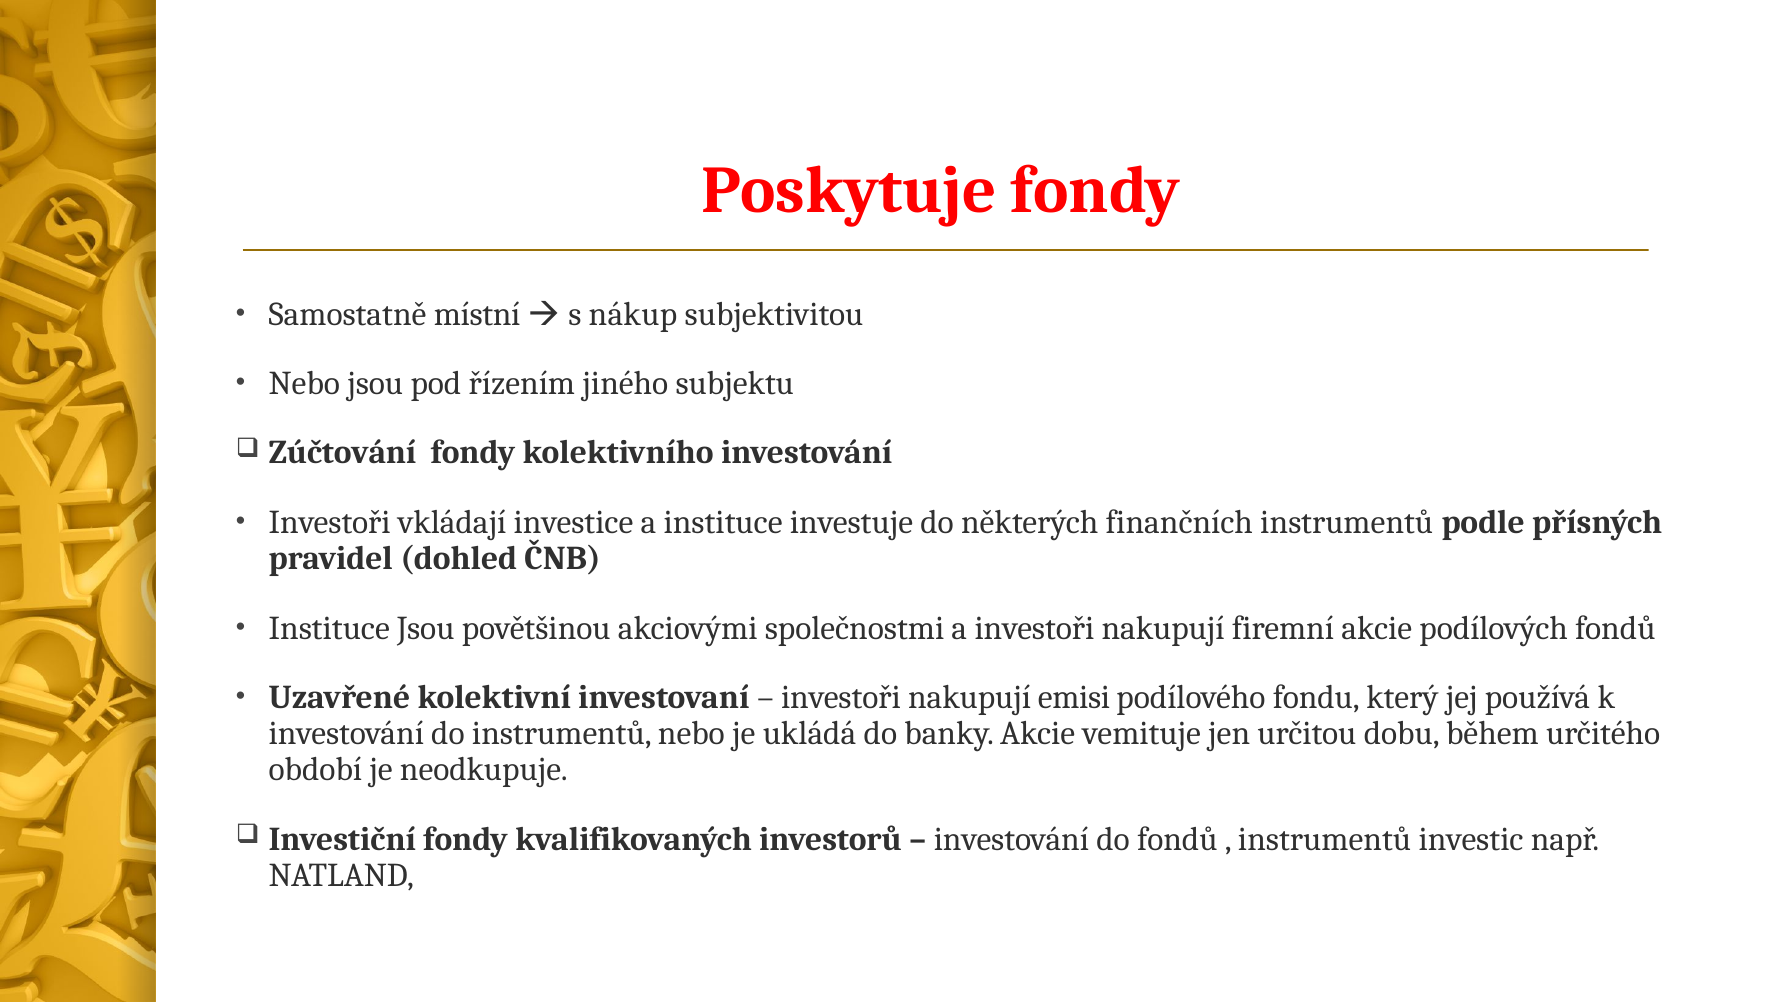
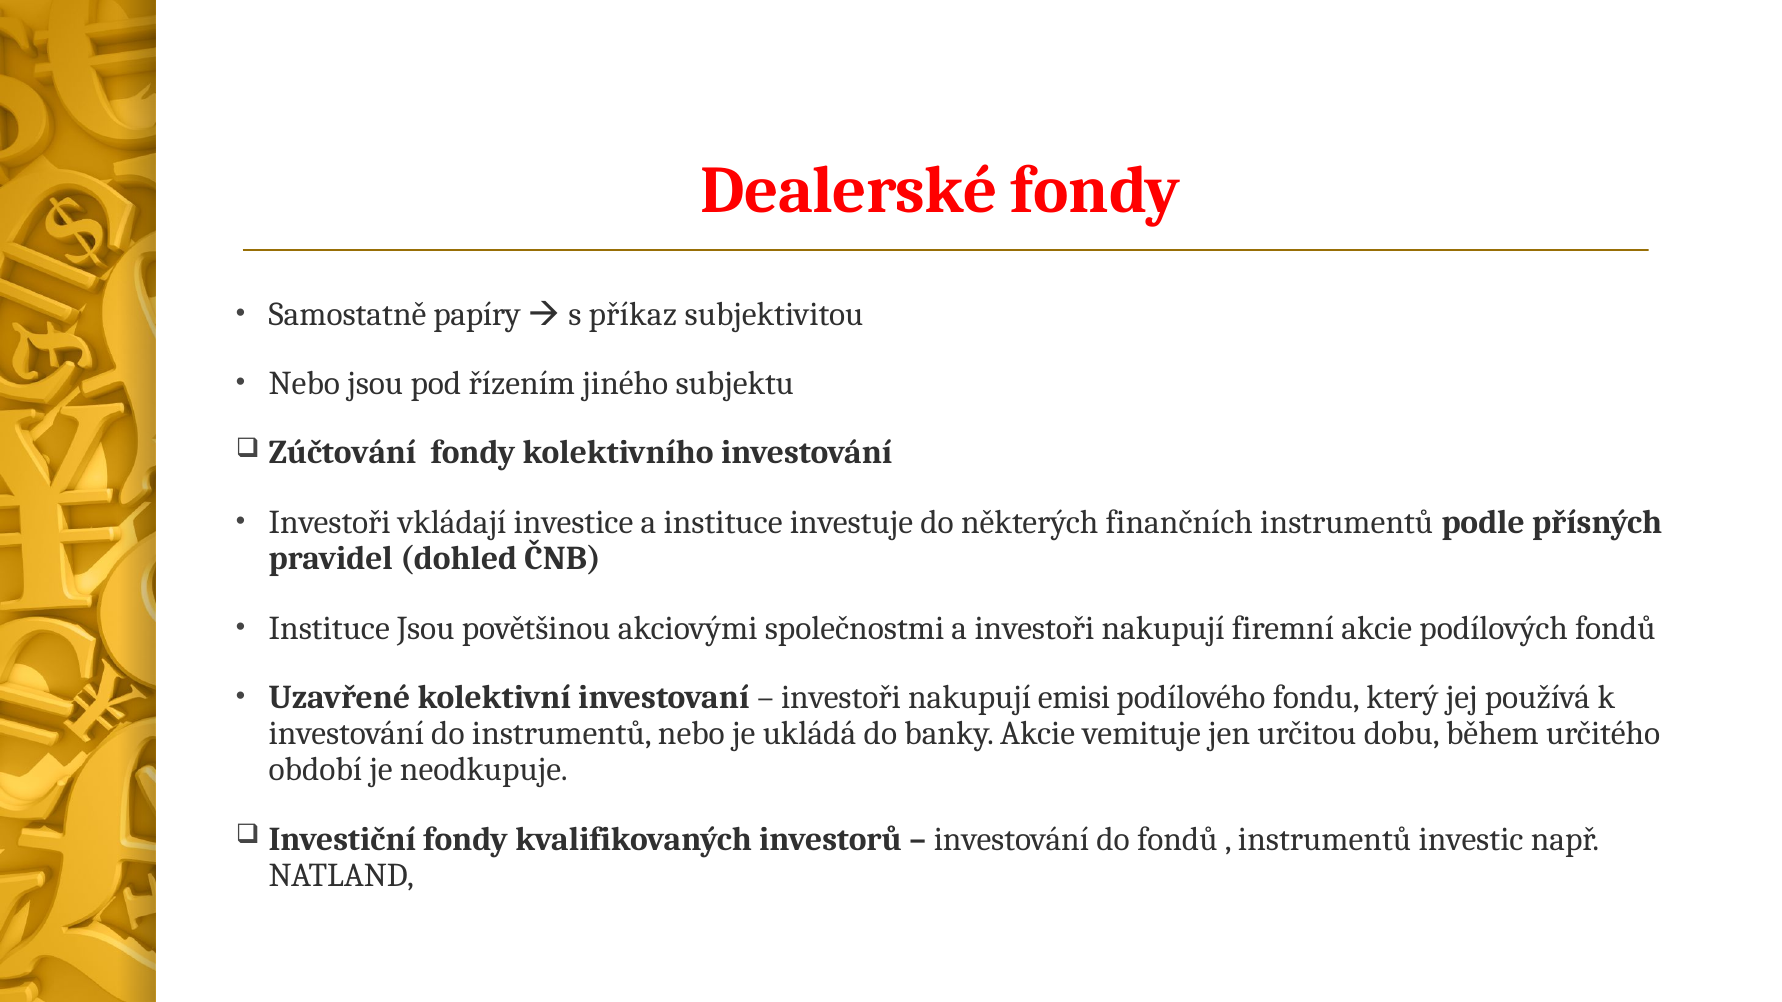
Poskytuje: Poskytuje -> Dealerské (849, 191)
místní: místní -> papíry (477, 314)
nákup: nákup -> příkaz (633, 314)
